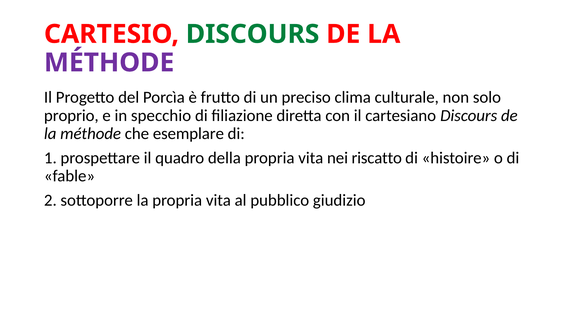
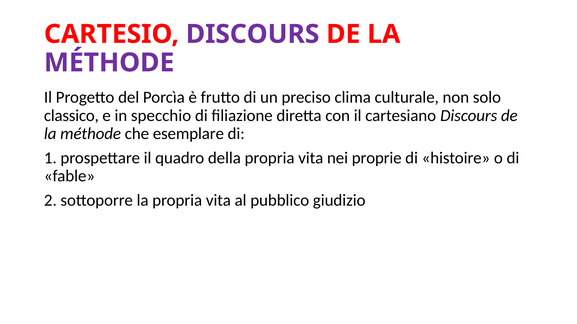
DISCOURS colour: green -> purple (253, 34)
proprio: proprio -> classico (71, 116)
riscatto: riscatto -> proprie (377, 158)
